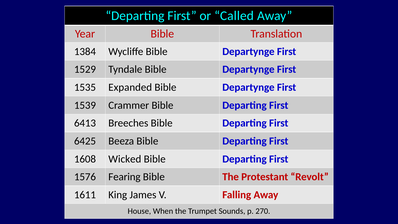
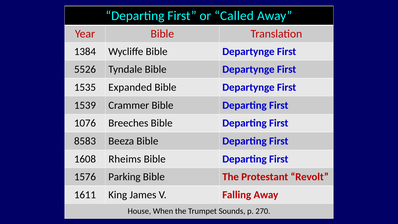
1529: 1529 -> 5526 (85, 69)
6413: 6413 -> 1076 (85, 123)
6425: 6425 -> 8583 (85, 141)
Wicked: Wicked -> Rheims (125, 159)
Fearing: Fearing -> Parking (124, 177)
